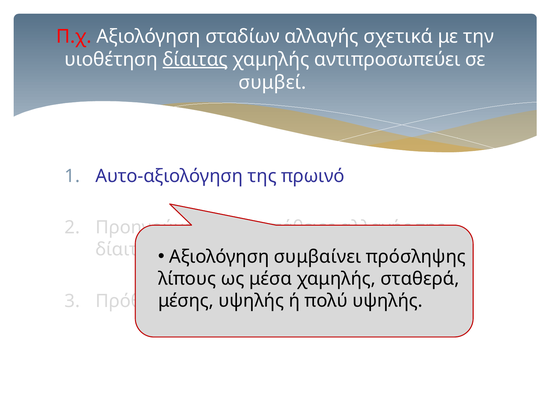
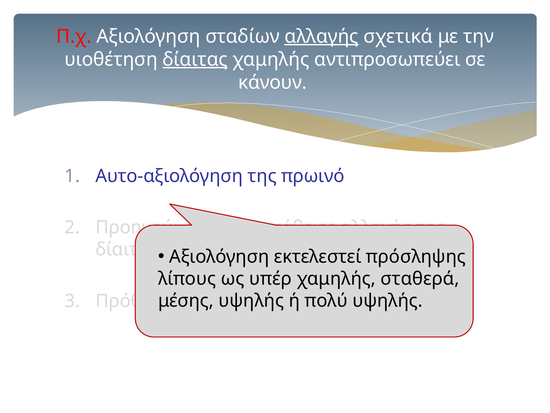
αλλαγής underline: none -> present (322, 36)
συμβεί: συμβεί -> κάνουν (273, 82)
συμβαίνει: συμβαίνει -> εκτελεστεί (318, 257)
μέσα: μέσα -> υπέρ (270, 279)
